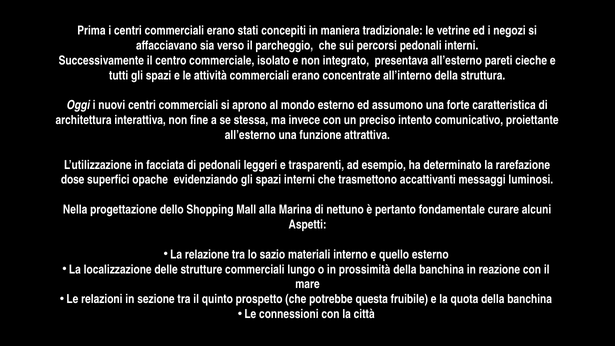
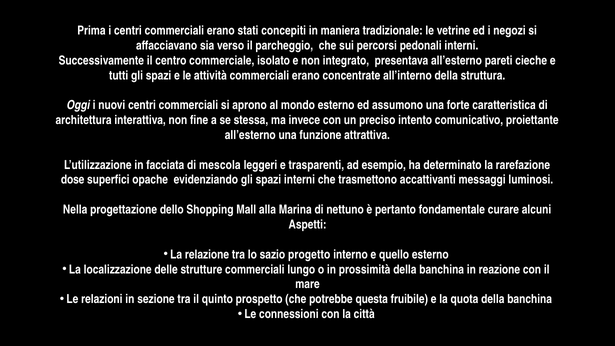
di pedonali: pedonali -> mescola (220, 165)
materiali: materiali -> progetto (309, 254)
